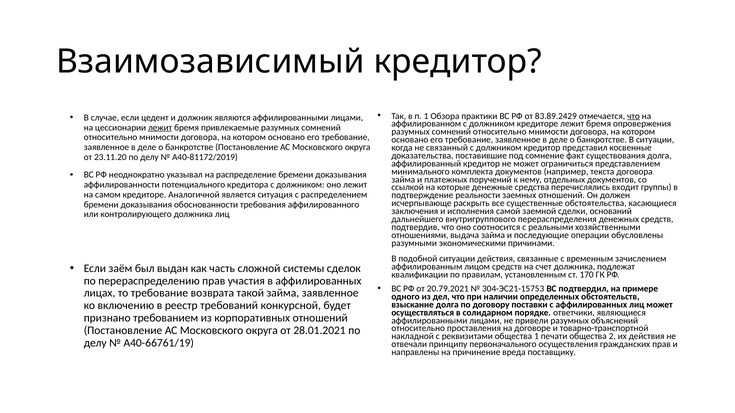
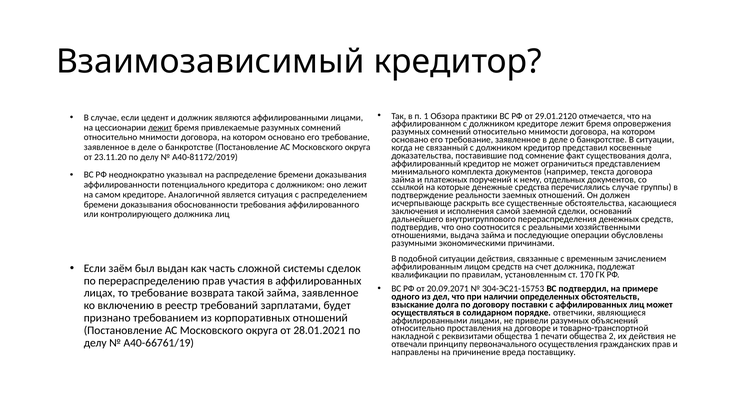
83.89.2429: 83.89.2429 -> 29.01.2120 (556, 116)
что underline: present -> none (633, 116)
перечислялись входит: входит -> случае (625, 188)
20.79.2021: 20.79.2021 -> 20.09.2071 (448, 289)
конкурсной: конкурсной -> зарплатами (291, 306)
